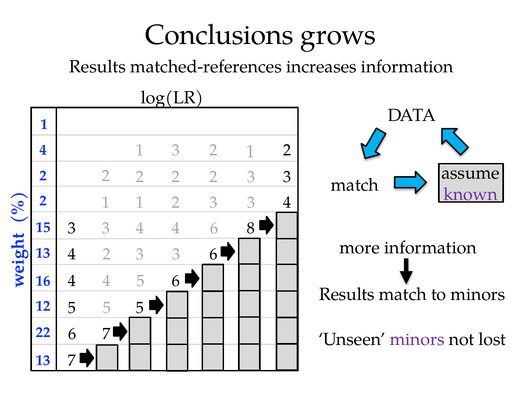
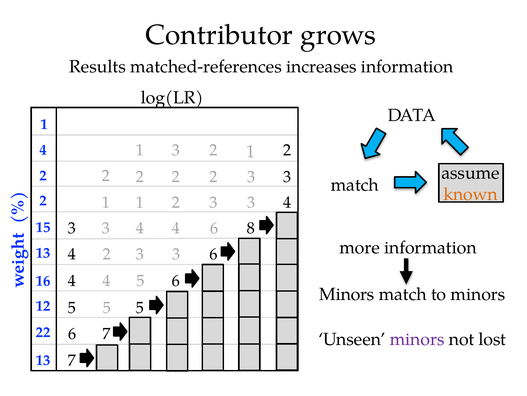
Conclusions: Conclusions -> Contributor (219, 35)
known colour: purple -> orange (471, 194)
Results: Results -> Minors (347, 294)
